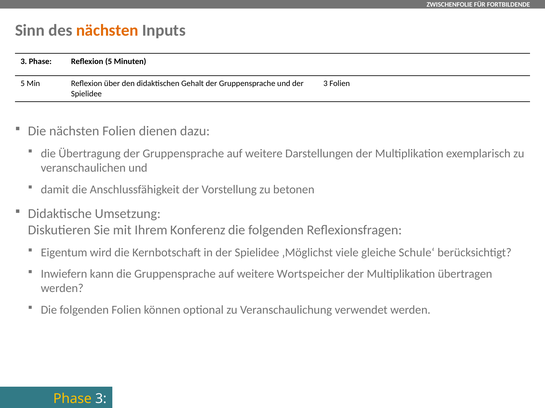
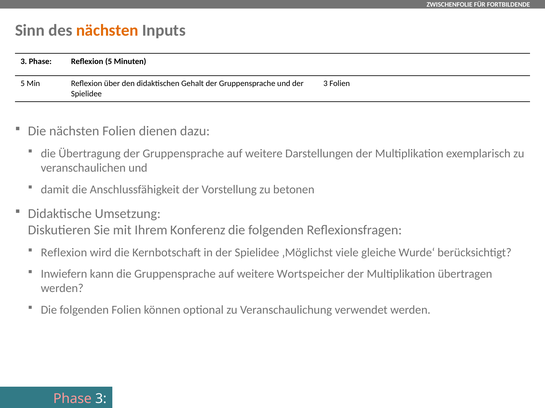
Eigentum: Eigentum -> Reflexion (64, 253)
Schule‘: Schule‘ -> Wurde‘ (417, 253)
Phase colour: yellow -> pink (72, 399)
